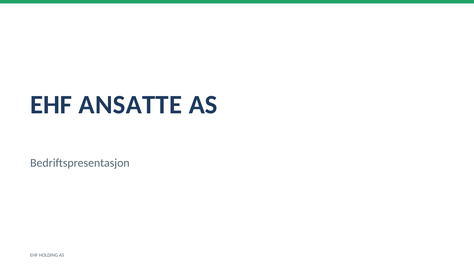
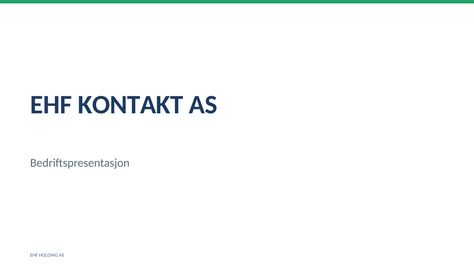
ANSATTE: ANSATTE -> KONTAKT (131, 105)
